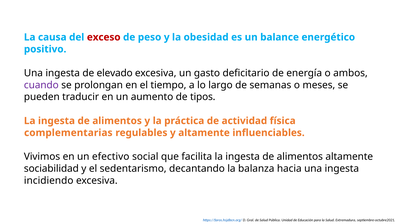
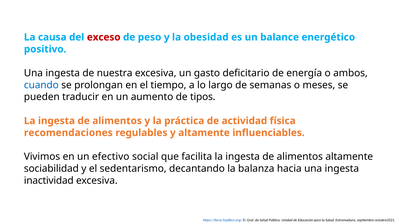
elevado: elevado -> nuestra (115, 73)
cuando colour: purple -> blue (41, 85)
complementarias: complementarias -> recomendaciones (68, 133)
incidiendo: incidiendo -> inactividad (49, 180)
